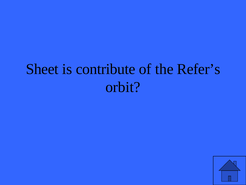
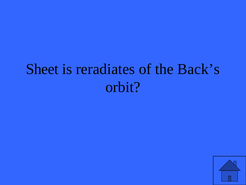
contribute: contribute -> reradiates (105, 69)
Refer’s: Refer’s -> Back’s (198, 69)
